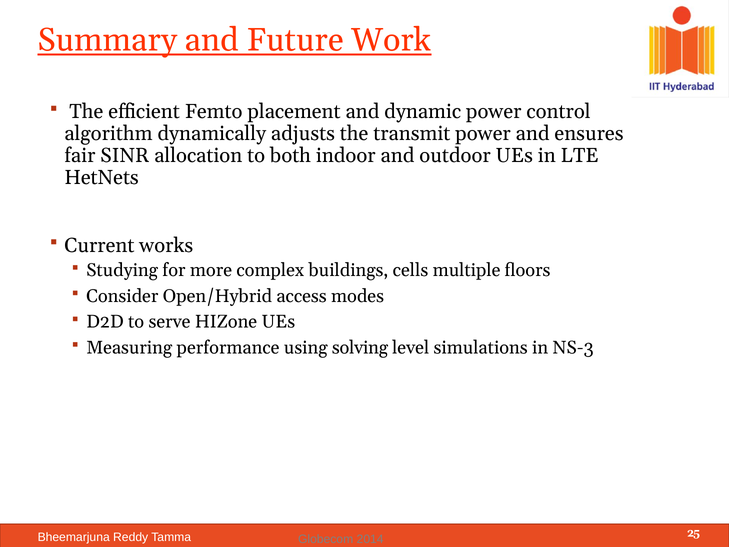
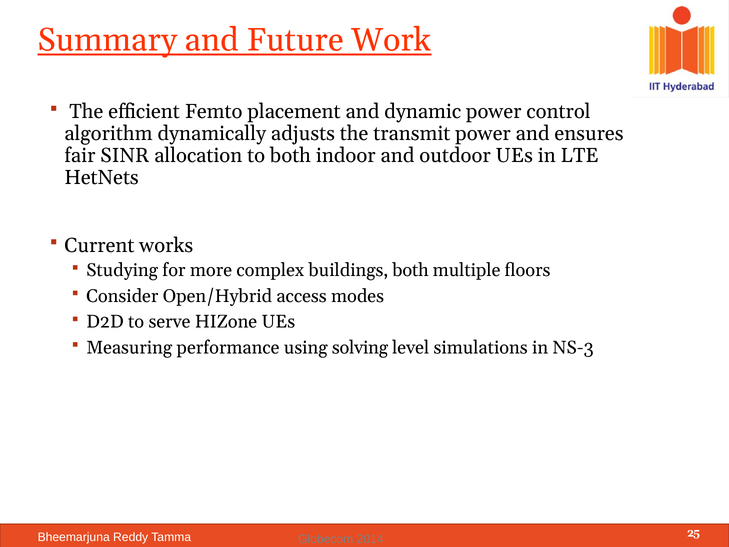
buildings cells: cells -> both (411, 270)
